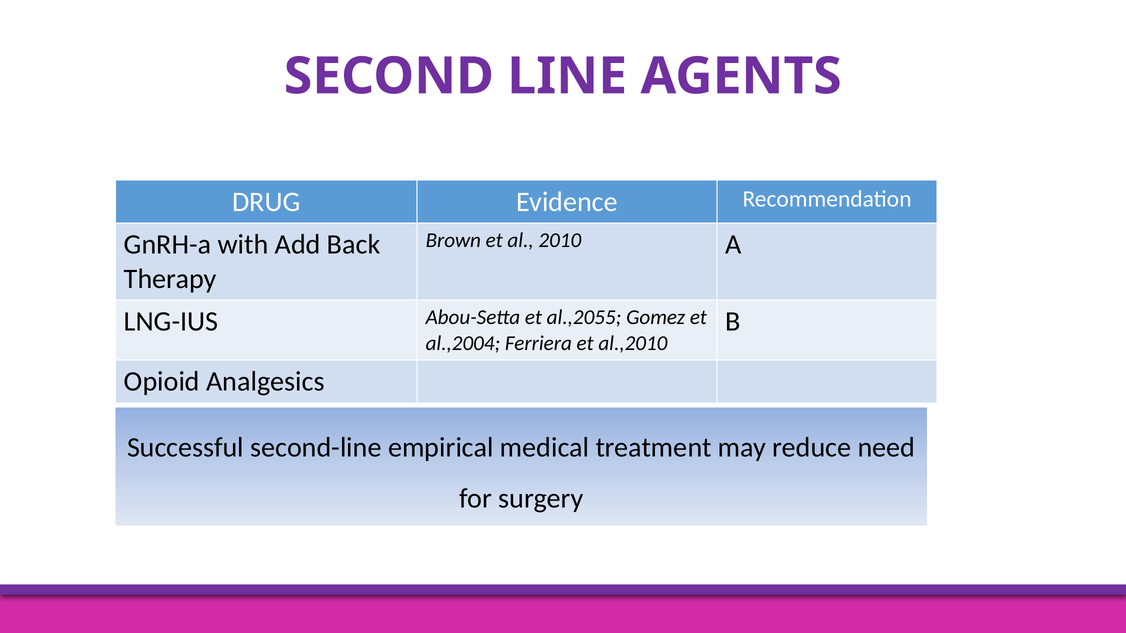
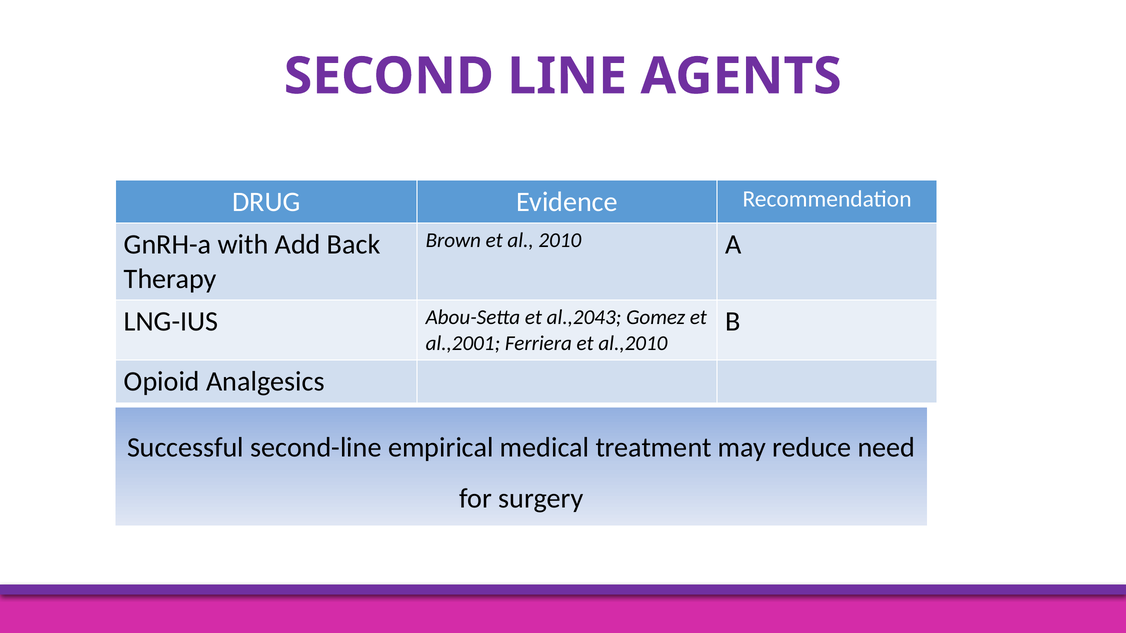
al.,2055: al.,2055 -> al.,2043 (584, 318)
al.,2004: al.,2004 -> al.,2001 (463, 343)
